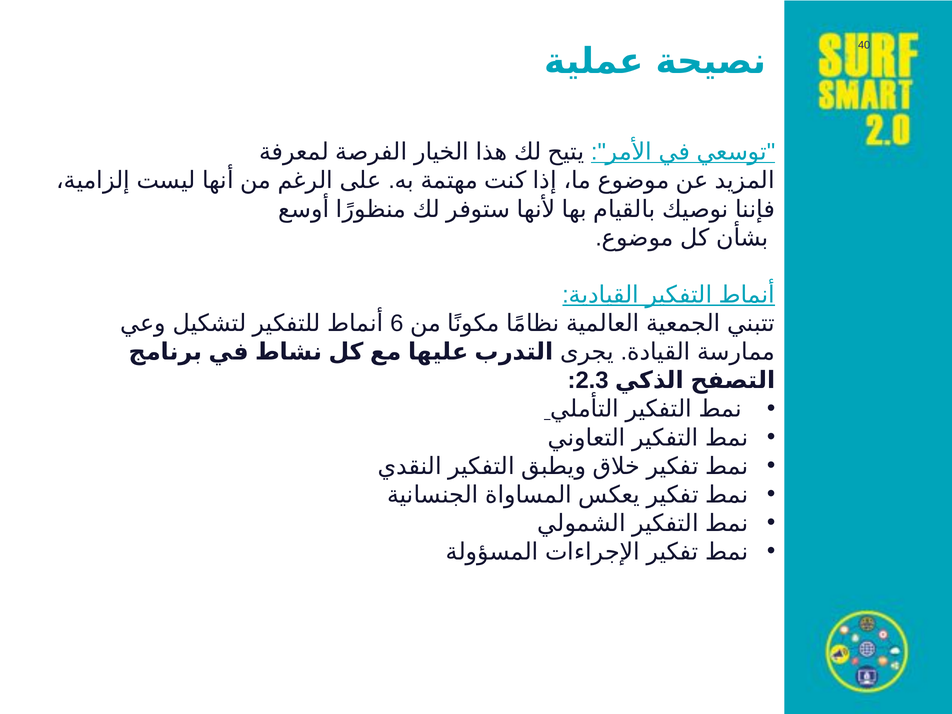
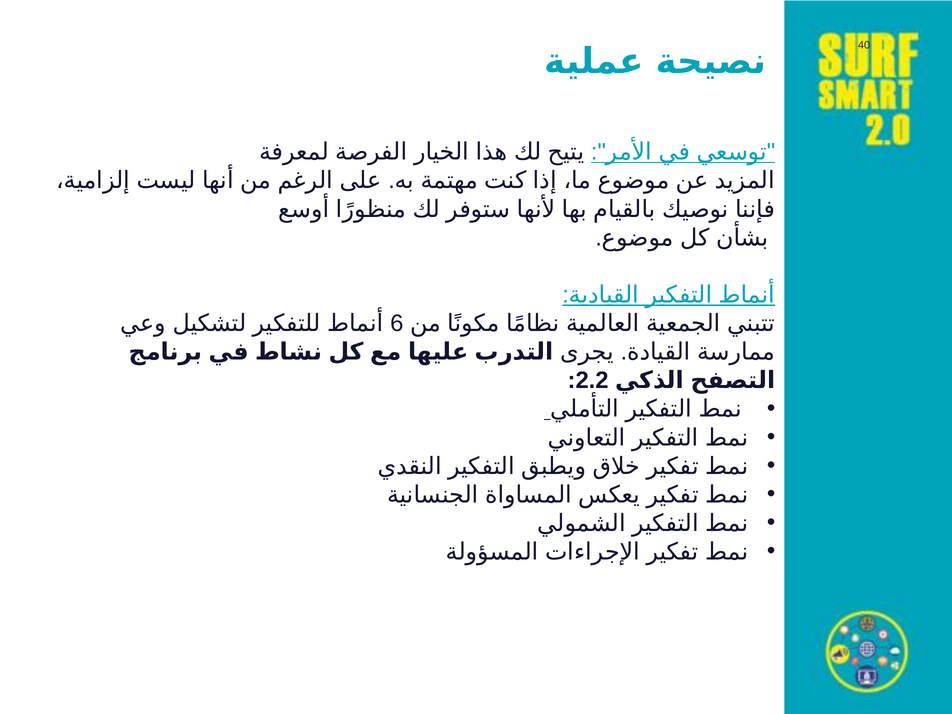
2.3: 2.3 -> 2.2 (592, 381)
